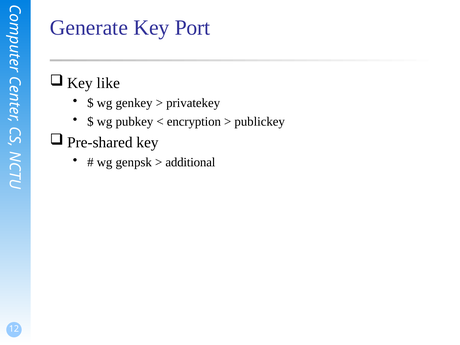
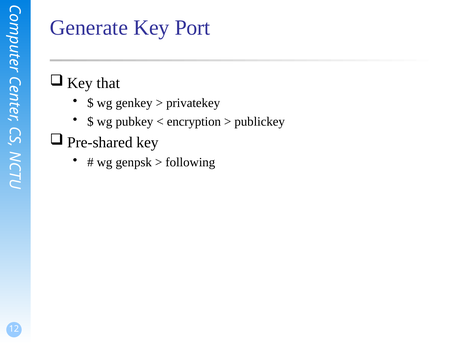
like: like -> that (108, 83)
additional: additional -> following (190, 162)
